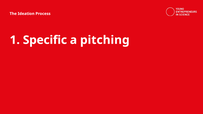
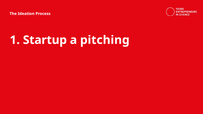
Specific: Specific -> Startup (45, 40)
